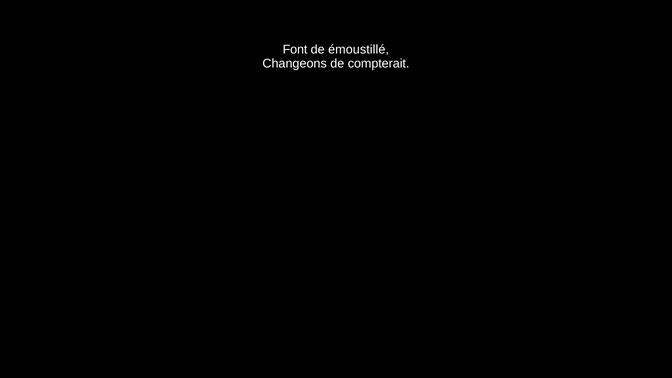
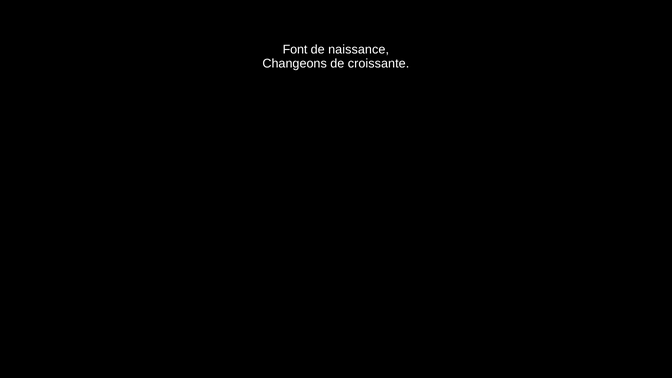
émoustillé: émoustillé -> naissance (359, 50)
compterait: compterait -> croissante (379, 63)
